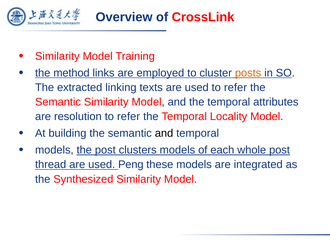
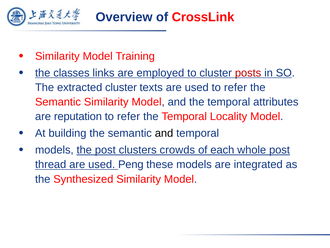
method: method -> classes (71, 73)
posts colour: orange -> red (248, 73)
extracted linking: linking -> cluster (121, 87)
resolution: resolution -> reputation (78, 116)
clusters models: models -> crowds (177, 150)
